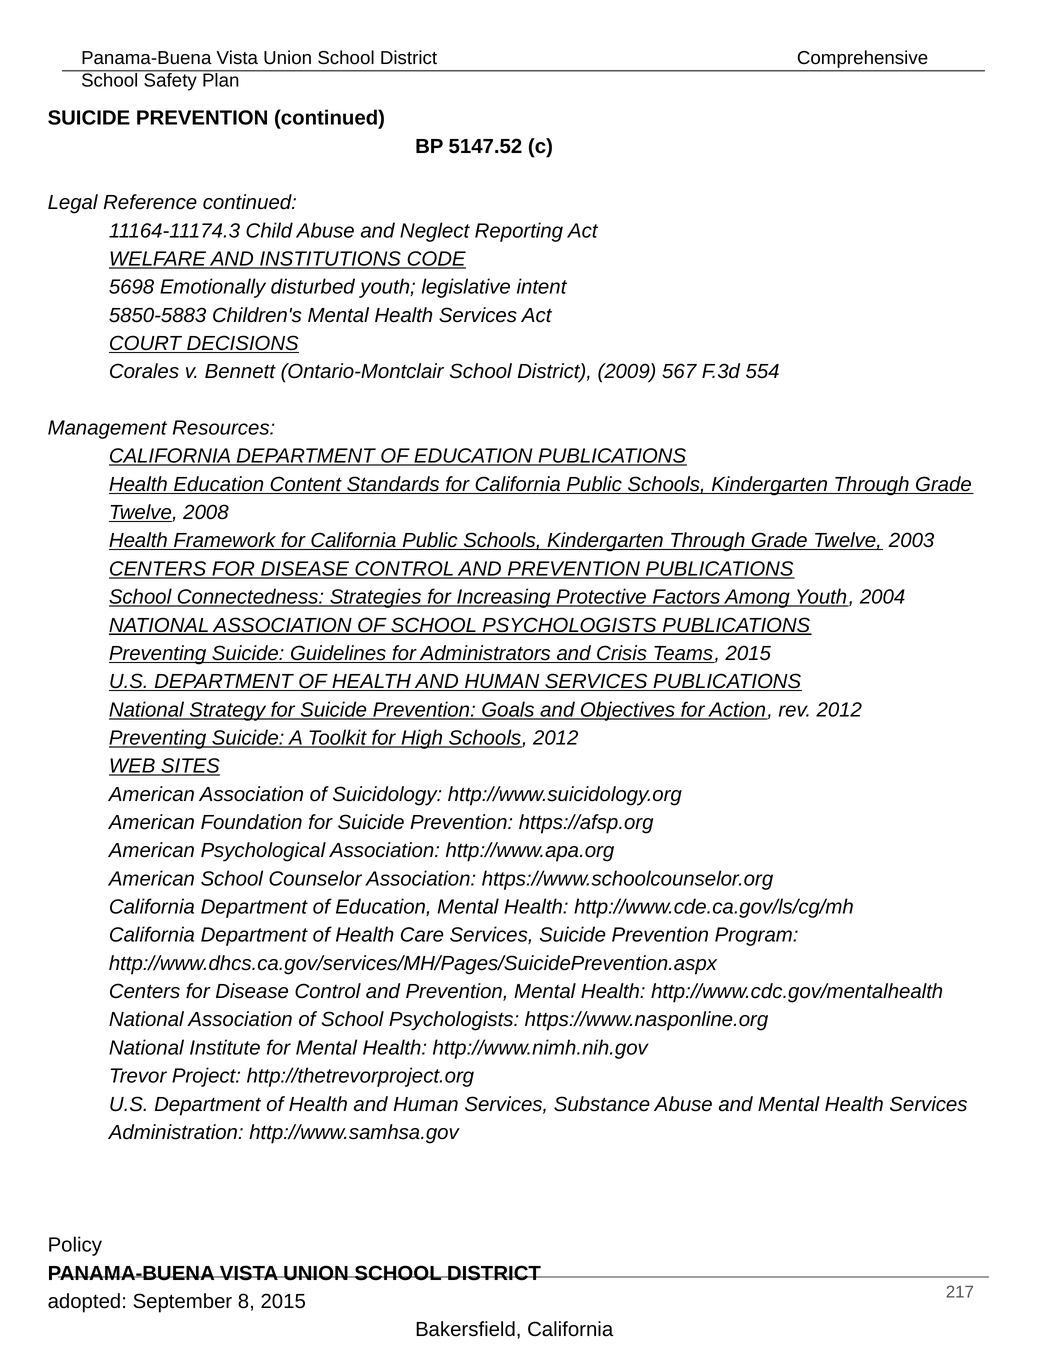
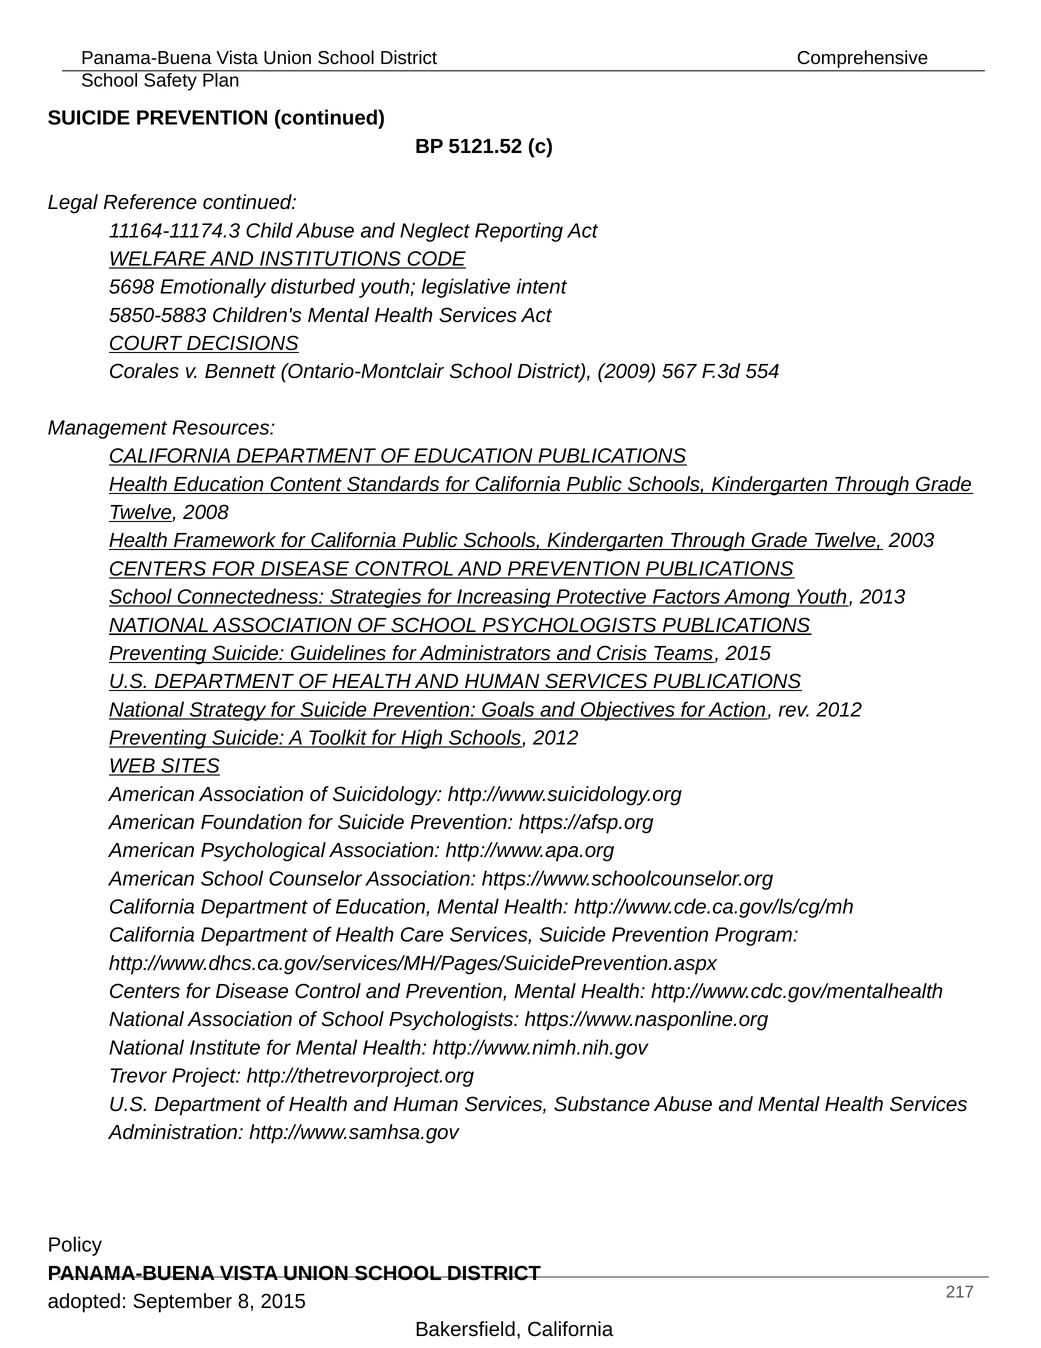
5147.52: 5147.52 -> 5121.52 (485, 146)
2004: 2004 -> 2013 (883, 597)
